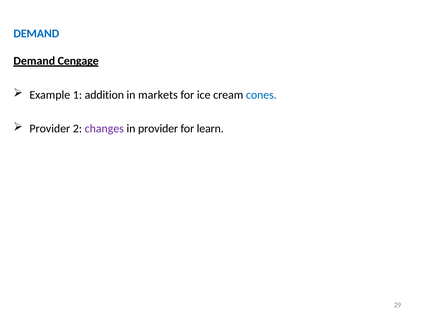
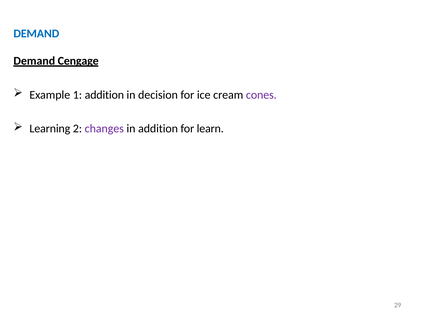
markets: markets -> decision (158, 95)
cones colour: blue -> purple (261, 95)
Provider: Provider -> Learning (50, 129)
in provider: provider -> addition (158, 129)
